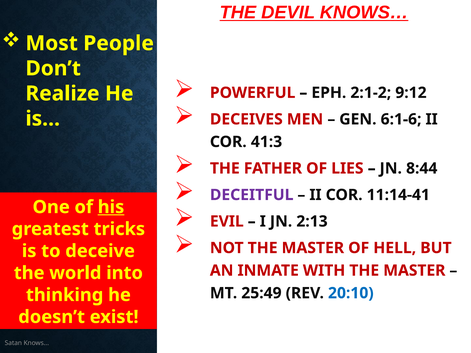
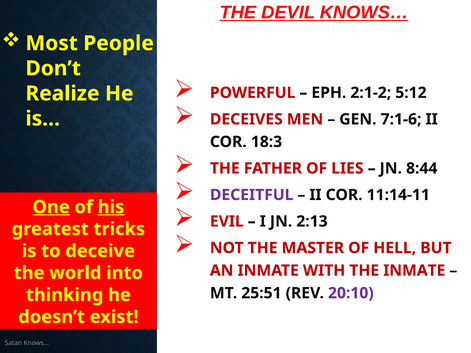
9:12: 9:12 -> 5:12 (411, 93)
6:1-6: 6:1-6 -> 7:1-6 (401, 119)
41:3: 41:3 -> 18:3 (267, 142)
11:14-41: 11:14-41 -> 11:14-11 (398, 195)
One underline: none -> present (51, 207)
WITH THE MASTER: MASTER -> INMATE (414, 271)
25:49: 25:49 -> 25:51 (261, 293)
20:10 colour: blue -> purple (351, 293)
